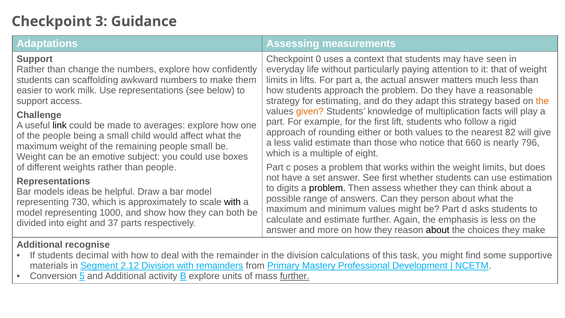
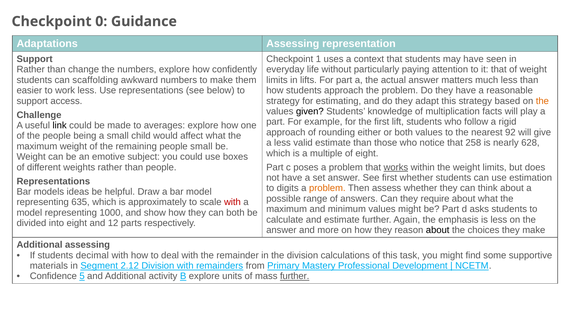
3: 3 -> 0 (101, 21)
measurements: measurements -> representation (359, 44)
0: 0 -> 1 (318, 59)
work milk: milk -> less (87, 90)
given colour: orange -> black (310, 111)
82: 82 -> 92 (510, 132)
660: 660 -> 258 (473, 143)
796: 796 -> 628 (530, 143)
works underline: none -> present (396, 167)
problem colour: black -> orange (327, 188)
person: person -> require (435, 199)
730: 730 -> 635 (81, 202)
with colour: black -> red (232, 202)
37: 37 -> 12 (113, 223)
Additional recognise: recognise -> assessing (88, 245)
Conversion: Conversion -> Confidence (53, 276)
